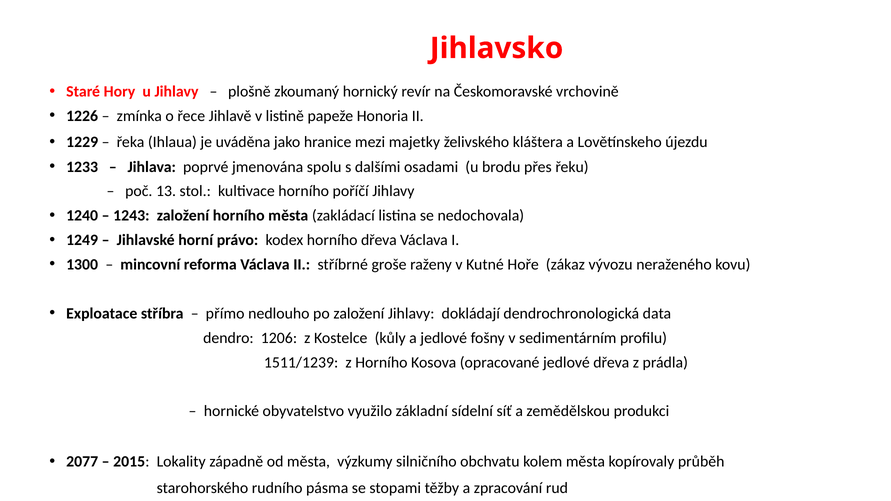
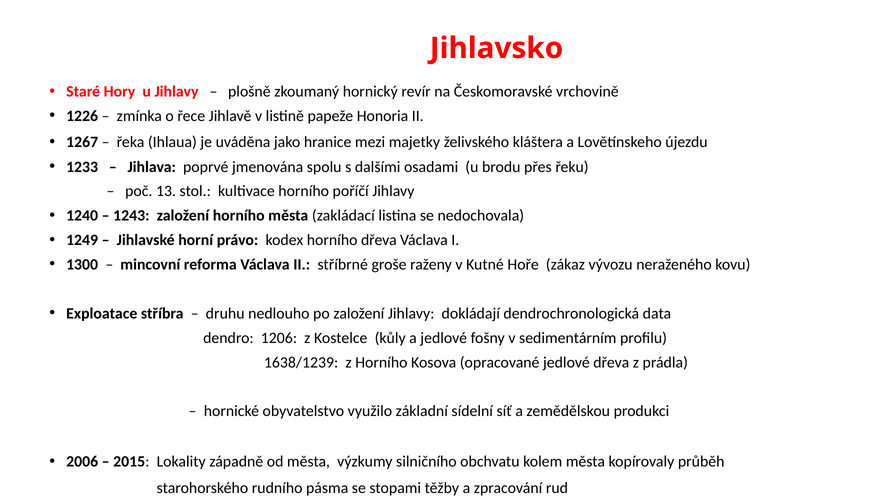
1229: 1229 -> 1267 (82, 142)
přímo: přímo -> druhu (225, 314)
1511/1239: 1511/1239 -> 1638/1239 (301, 362)
2077: 2077 -> 2006 (82, 462)
